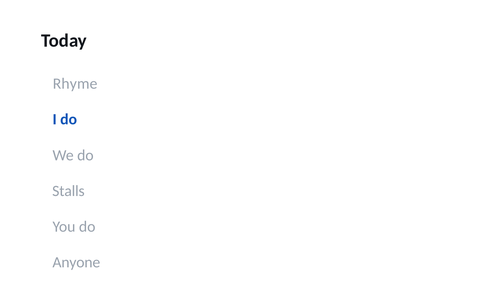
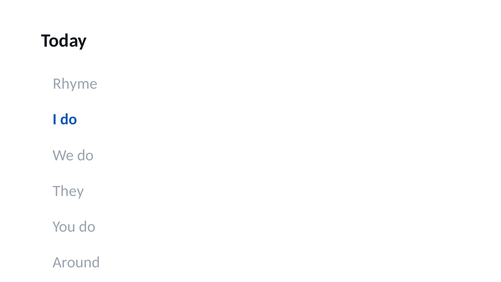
Stalls: Stalls -> They (68, 191)
Anyone: Anyone -> Around (76, 262)
